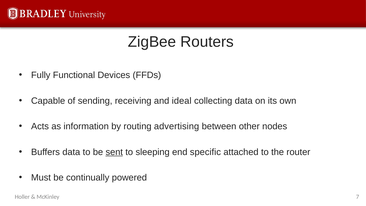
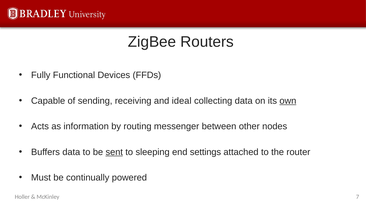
own underline: none -> present (288, 101)
advertising: advertising -> messenger (177, 126)
specific: specific -> settings (205, 152)
